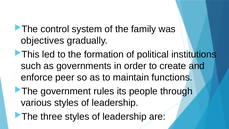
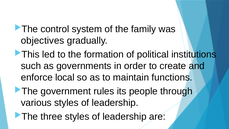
peer: peer -> local (65, 77)
